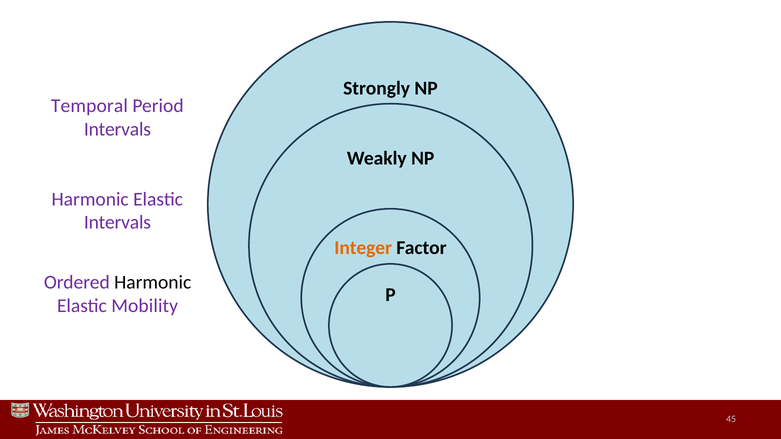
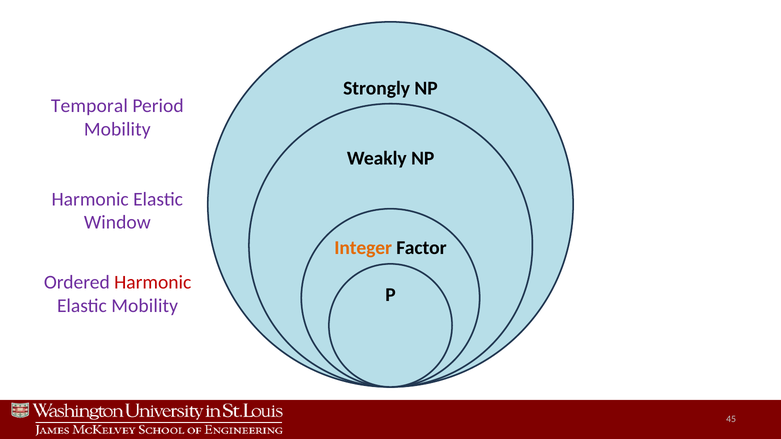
Intervals: Intervals -> Mobility (117, 129)
Intervals: Intervals -> Window (117, 223)
Harmonic colour: black -> red (153, 282)
